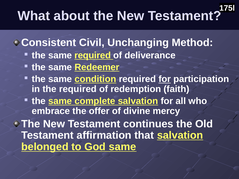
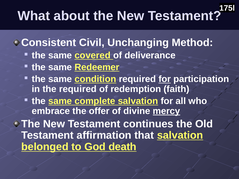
same required: required -> covered (93, 55)
mercy underline: none -> present (166, 111)
God same: same -> death (123, 147)
